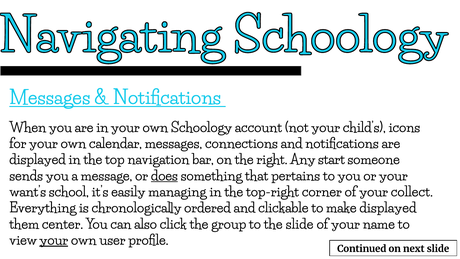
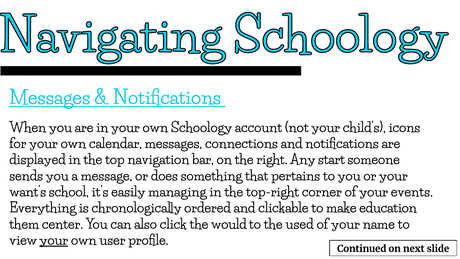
does underline: present -> none (164, 176)
collect: collect -> events (412, 192)
make displayed: displayed -> education (388, 208)
group: group -> would (229, 224)
the slide: slide -> used (300, 224)
